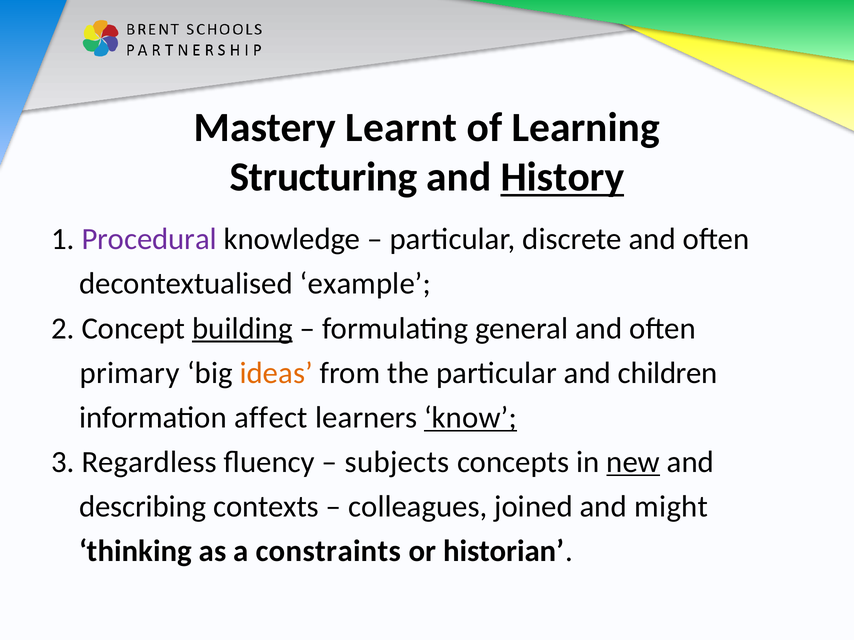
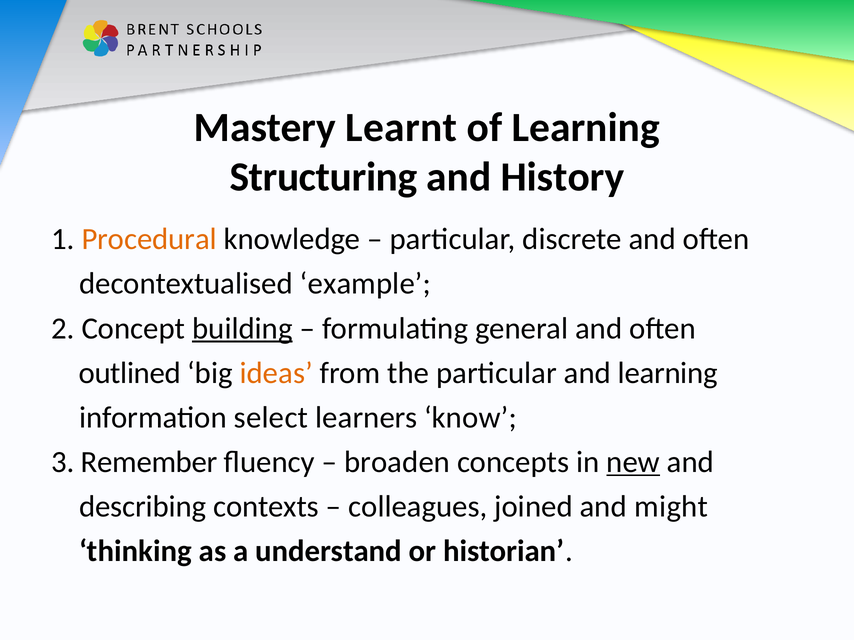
History underline: present -> none (562, 177)
Procedural colour: purple -> orange (149, 239)
primary: primary -> outlined (130, 373)
and children: children -> learning (668, 373)
affect: affect -> select (271, 418)
know underline: present -> none (470, 418)
Regardless: Regardless -> Remember (149, 462)
subjects: subjects -> broaden (397, 462)
constraints: constraints -> understand (329, 552)
